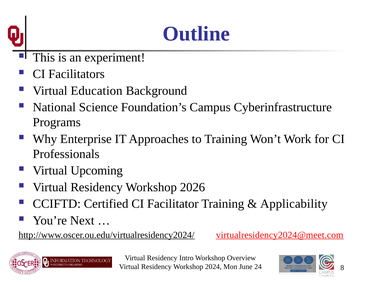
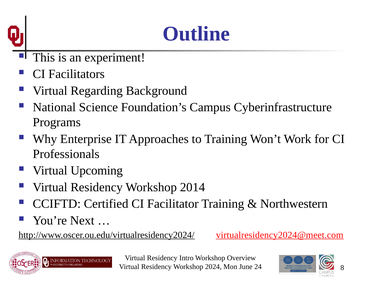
Education: Education -> Regarding (97, 91)
2026: 2026 -> 2014 (193, 187)
Applicability: Applicability -> Northwestern (294, 204)
